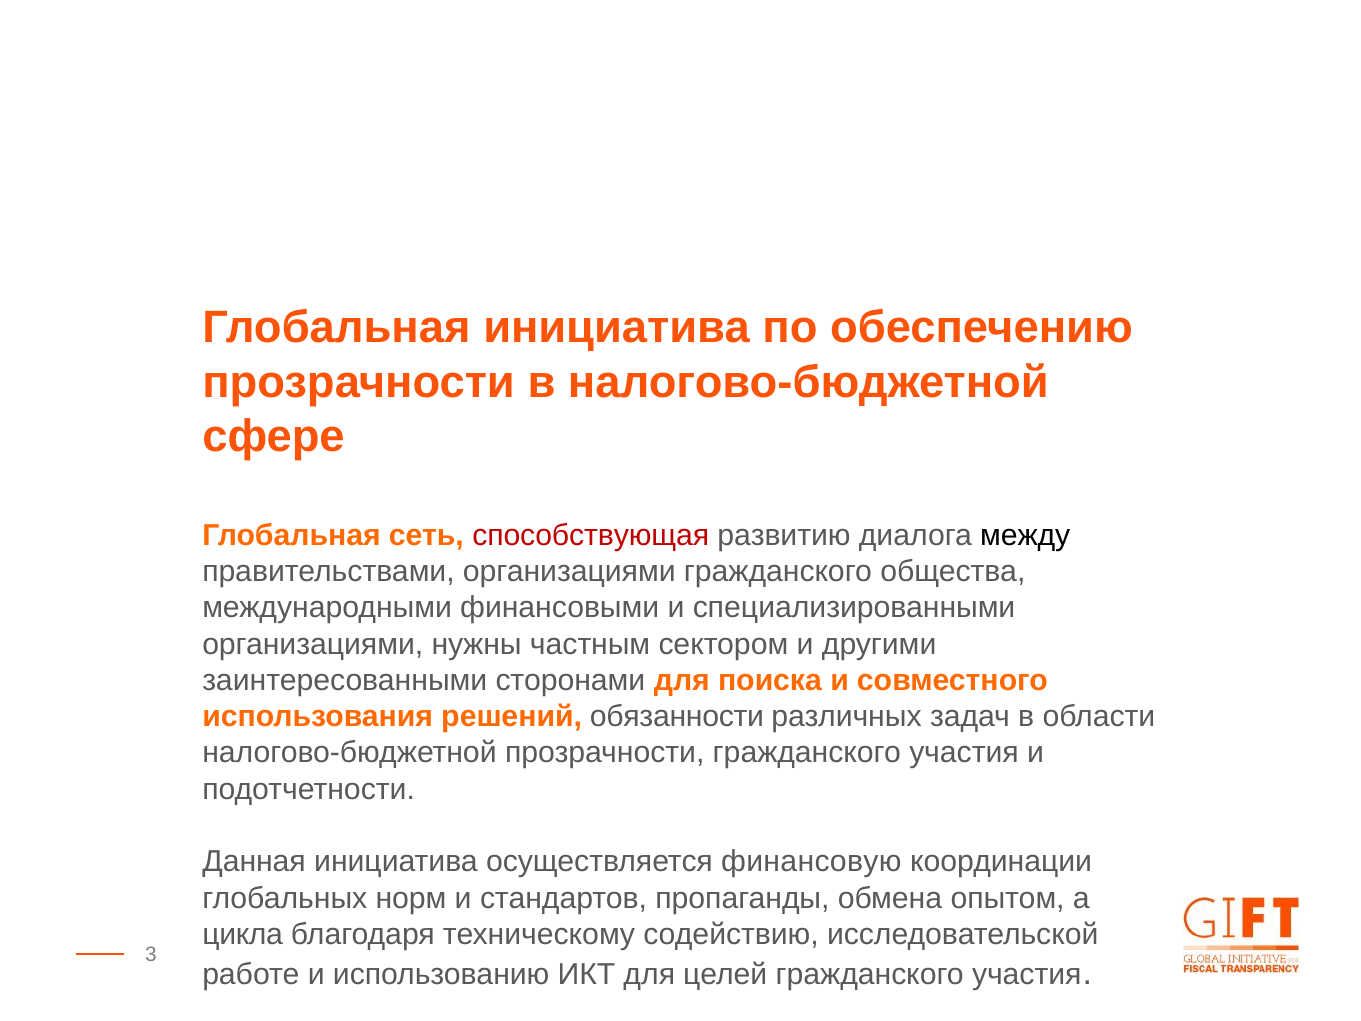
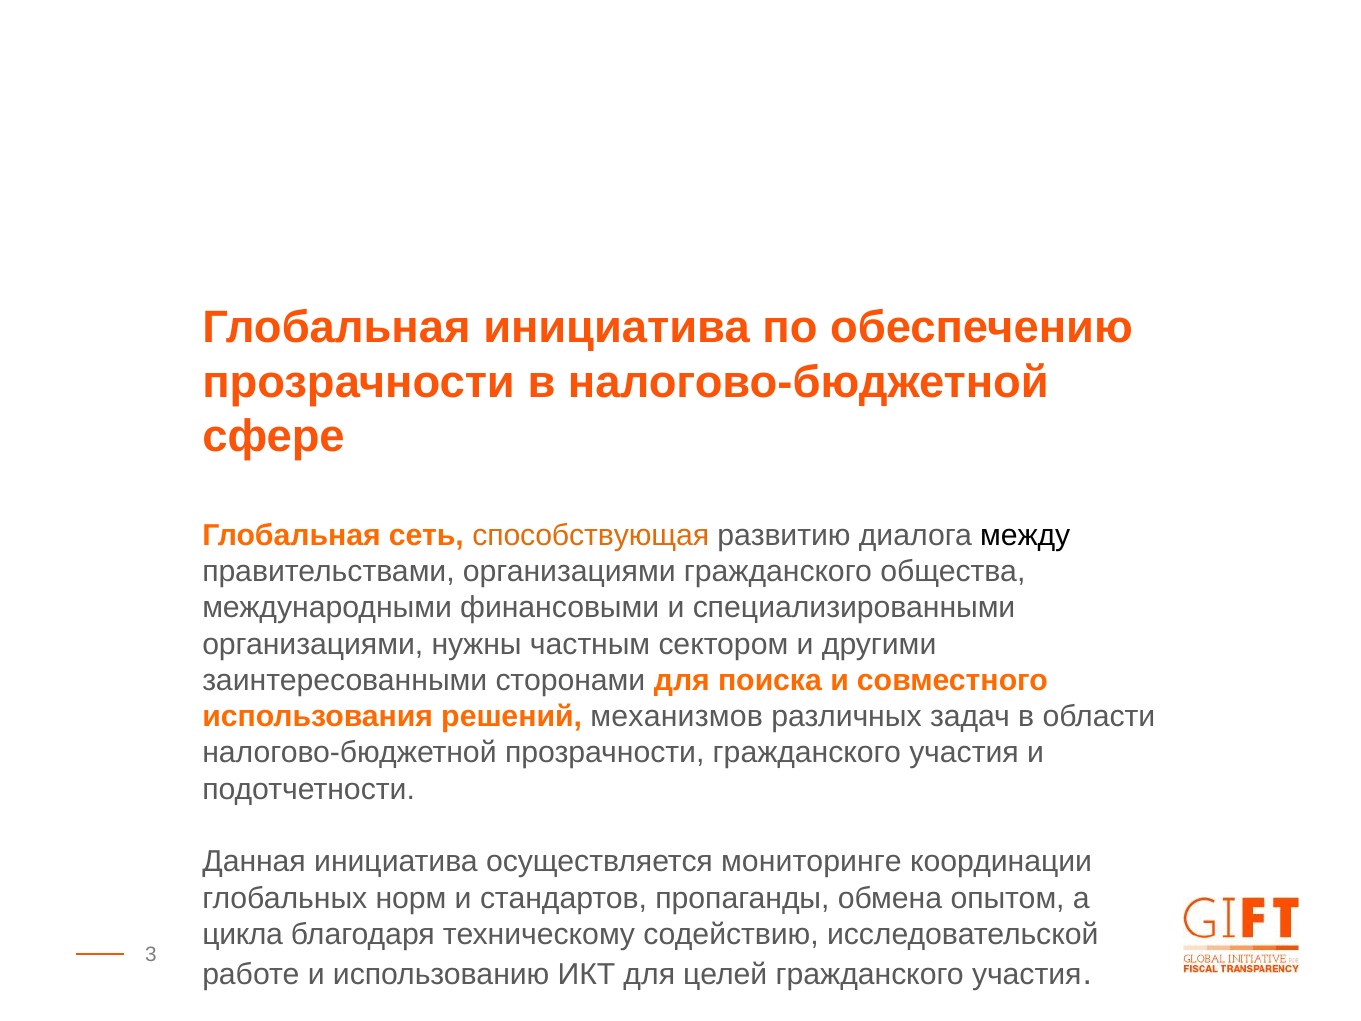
способствующая colour: red -> orange (591, 535)
обязанности: обязанности -> механизмов (677, 717)
финансовую: финансовую -> мониторинге (811, 862)
